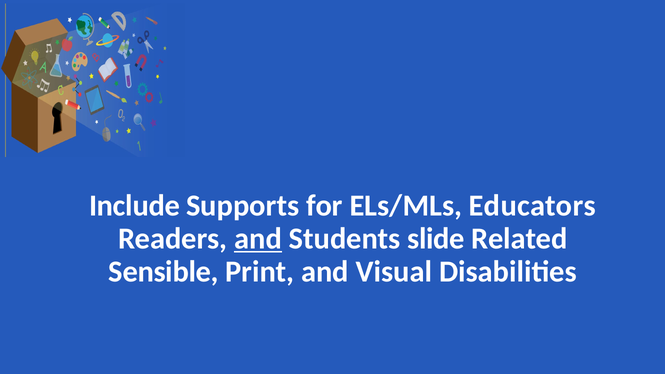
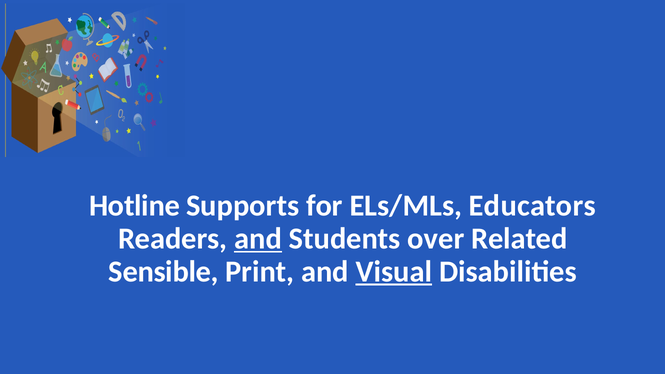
Include: Include -> Hotline (135, 206)
slide: slide -> over (436, 239)
Visual underline: none -> present (394, 272)
